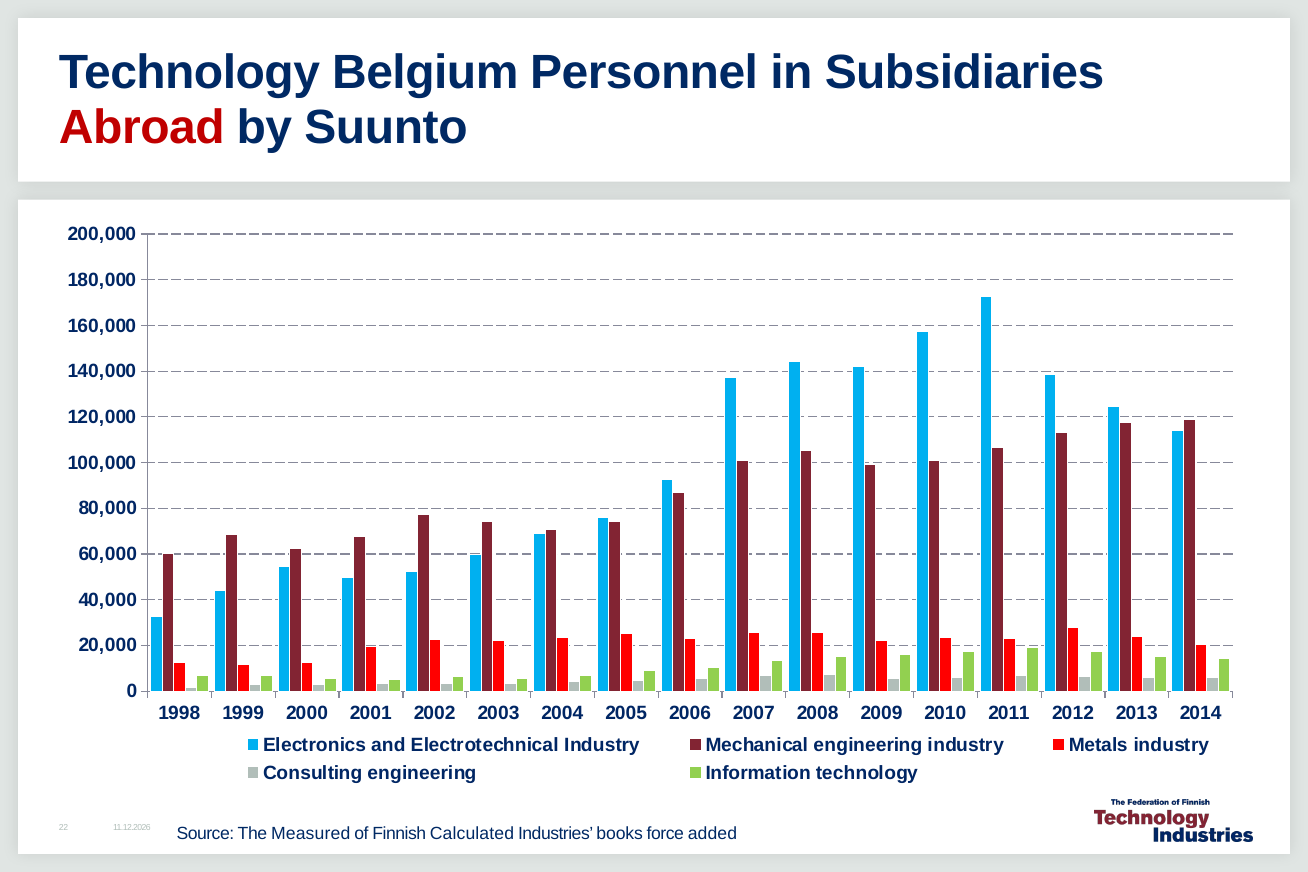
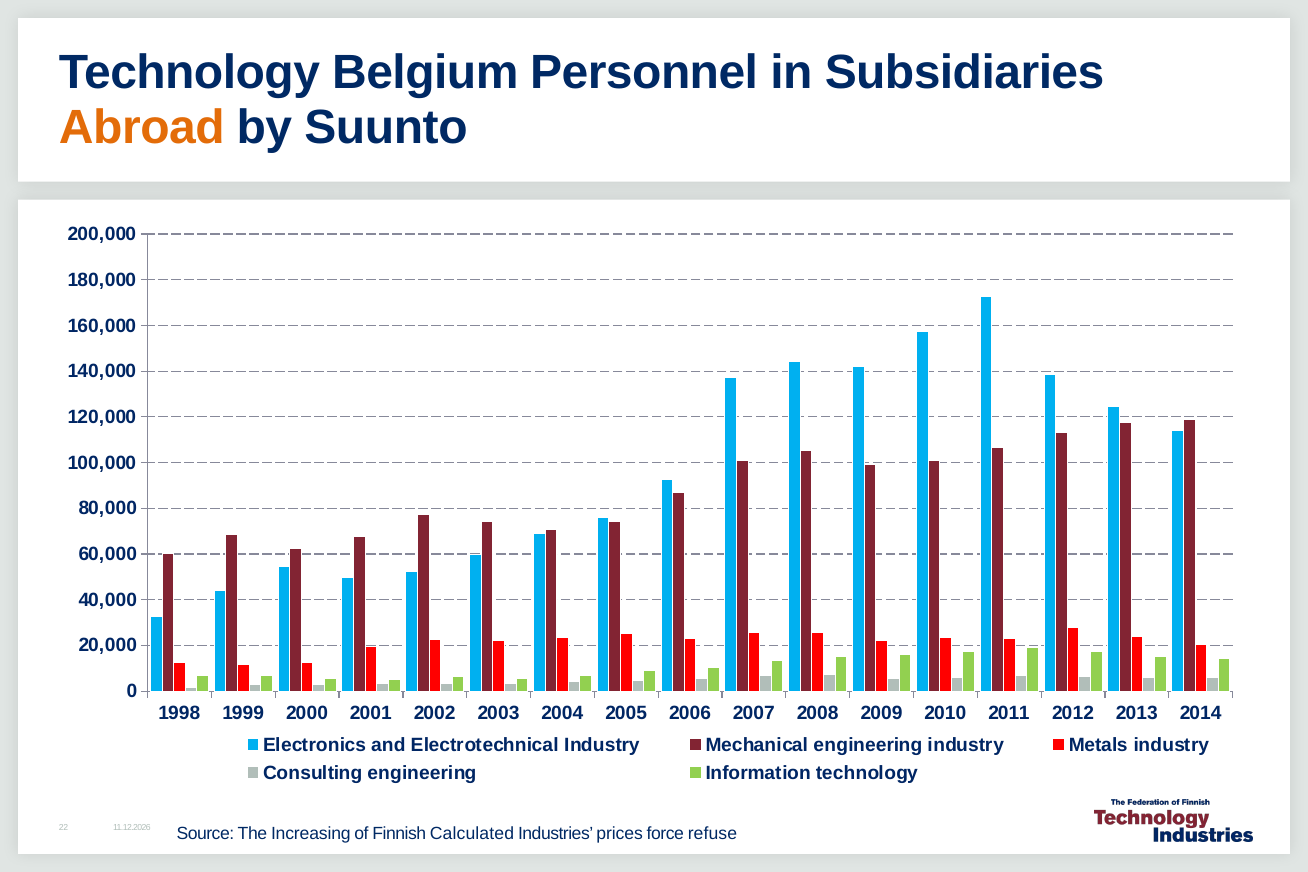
Abroad colour: red -> orange (142, 128)
Measured: Measured -> Increasing (311, 833)
books: books -> prices (620, 833)
added: added -> refuse (712, 833)
